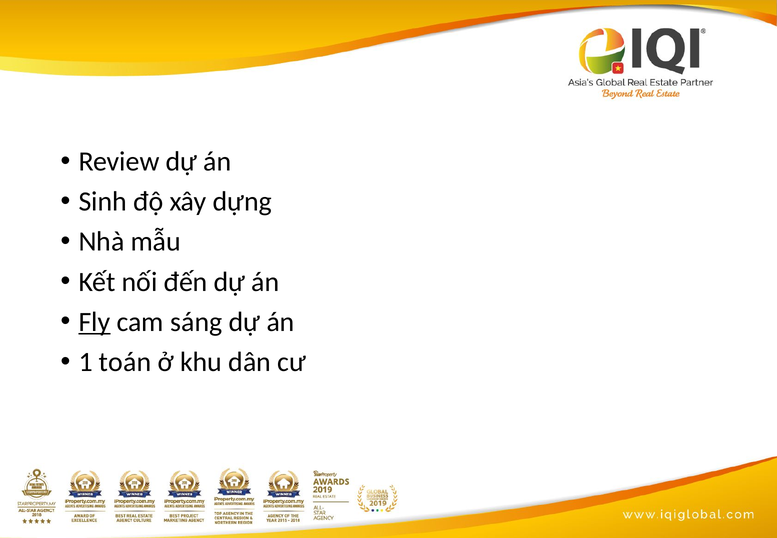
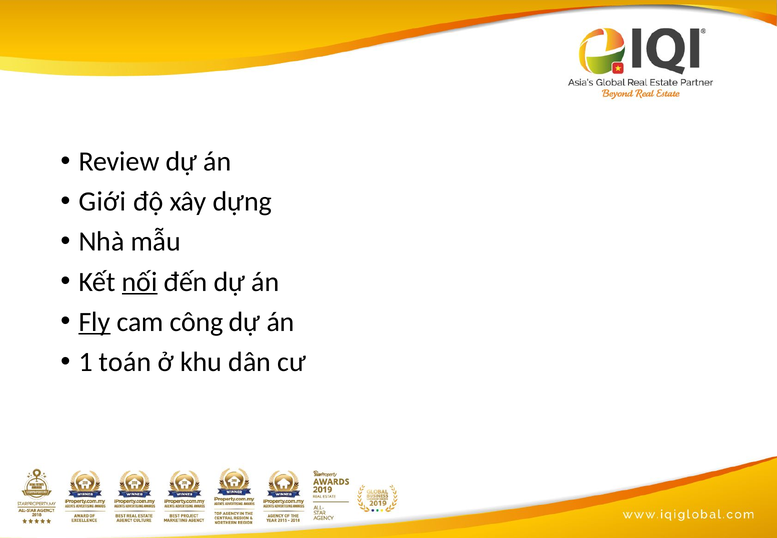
Sinh: Sinh -> Giới (103, 202)
nối underline: none -> present (140, 282)
sáng: sáng -> công (196, 322)
